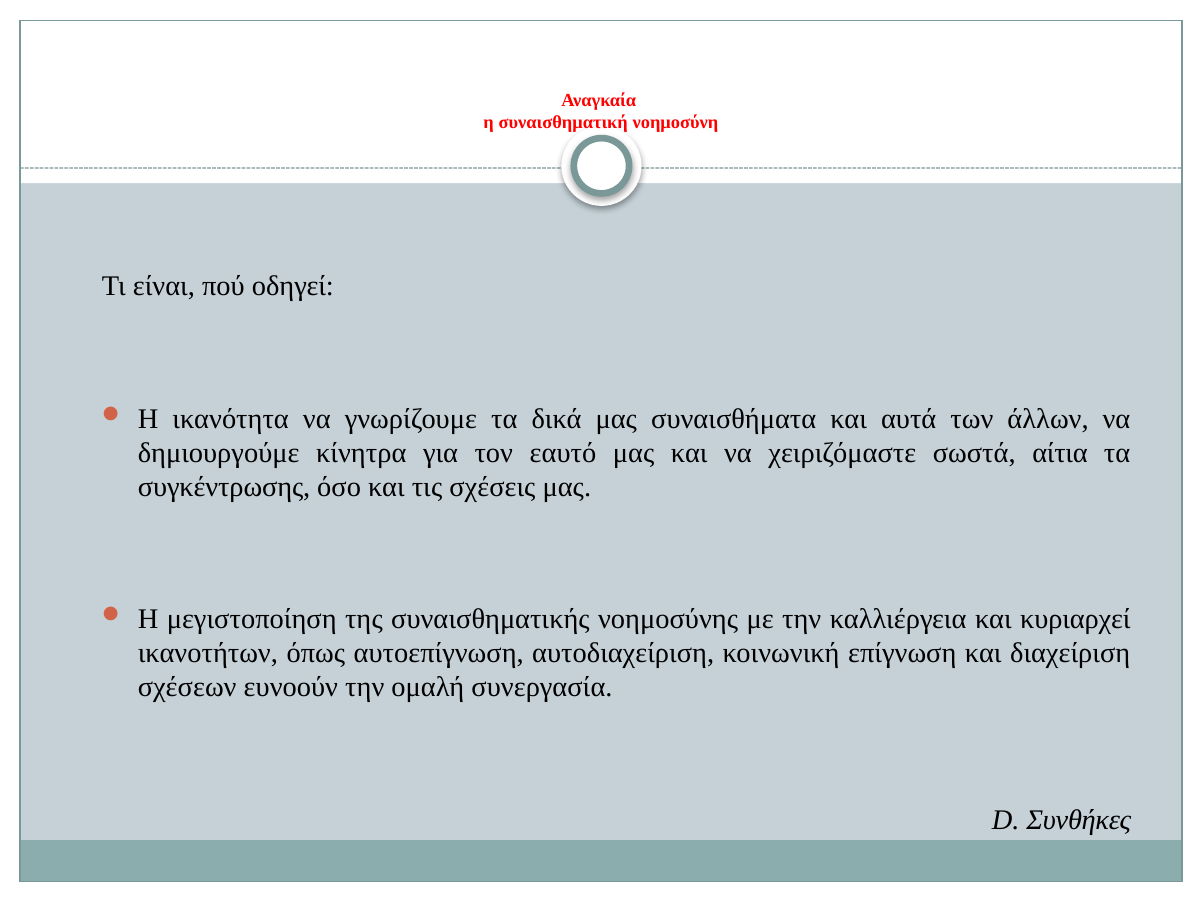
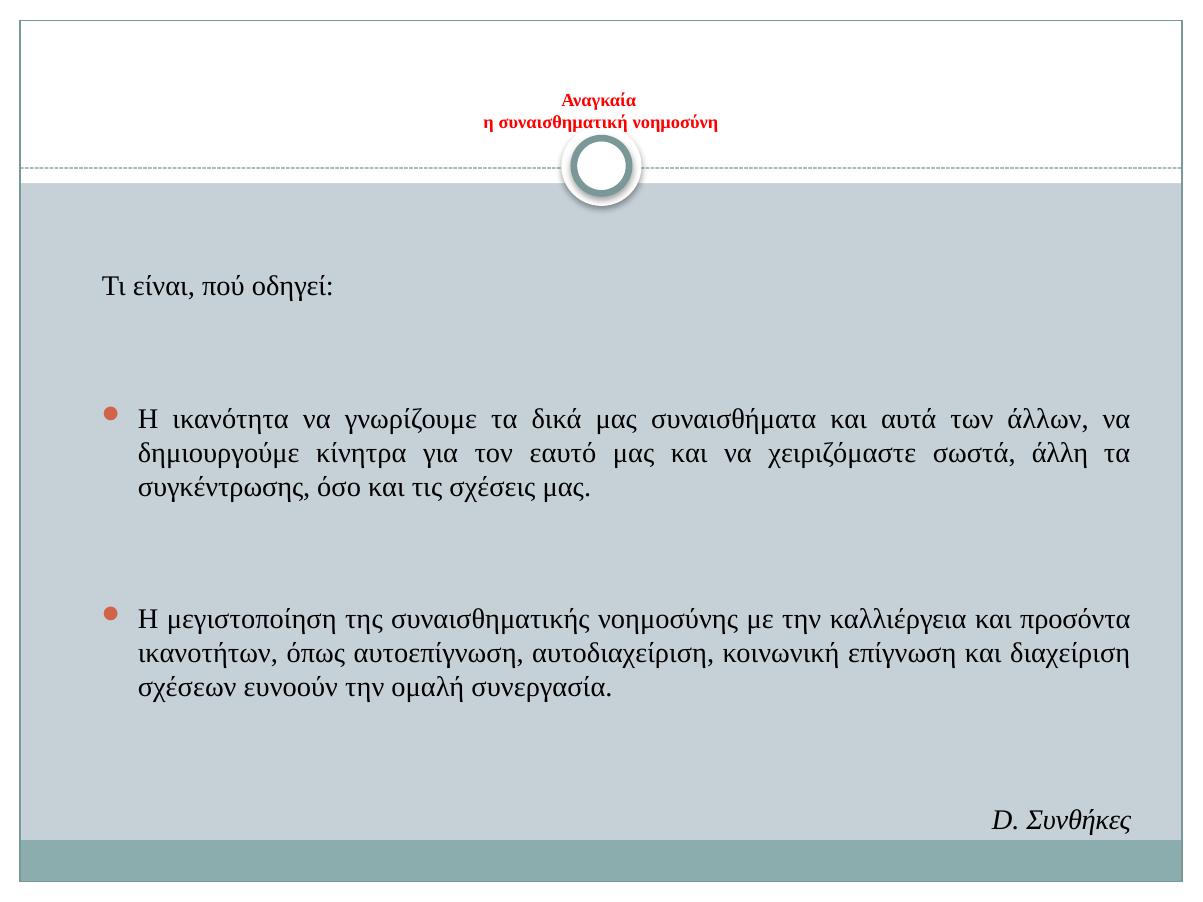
αίτια: αίτια -> άλλη (1060, 453)
κυριαρχεί: κυριαρχεί -> προσόντα (1075, 619)
